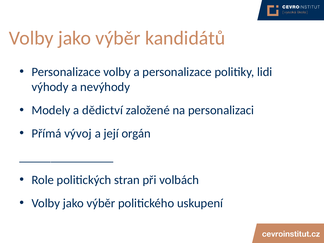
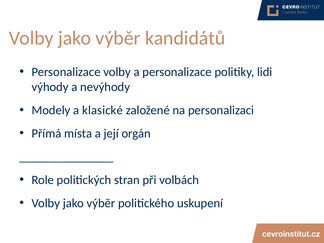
dědictví: dědictví -> klasické (102, 110)
vývoj: vývoj -> místa (78, 134)
